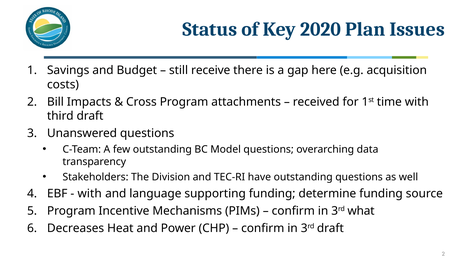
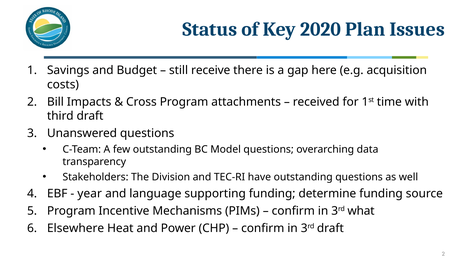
with: with -> year (90, 193)
Decreases: Decreases -> Elsewhere (76, 228)
